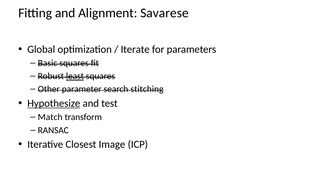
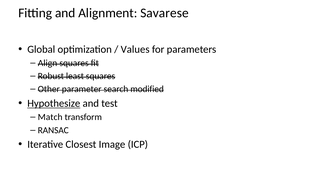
Iterate: Iterate -> Values (135, 49)
Basic: Basic -> Align (48, 63)
least underline: present -> none (75, 76)
stitching: stitching -> modified (147, 89)
